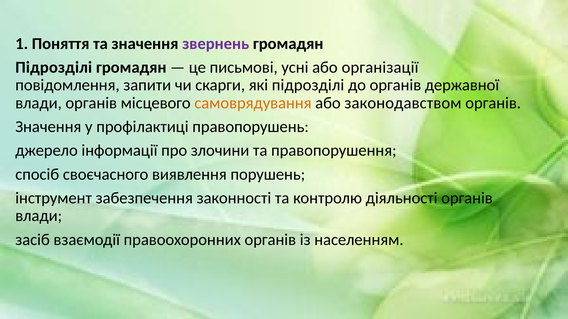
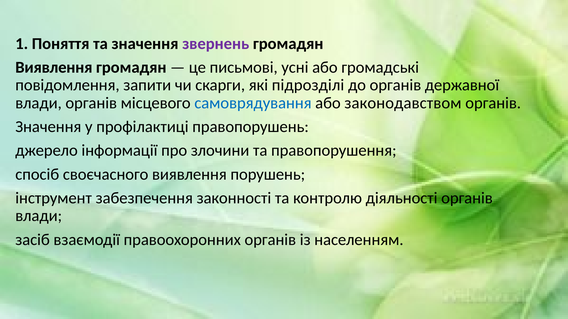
Підрозділі: Підрозділі -> Виявлення (54, 67)
організації: організації -> громадські (380, 67)
самоврядування colour: orange -> blue (253, 103)
